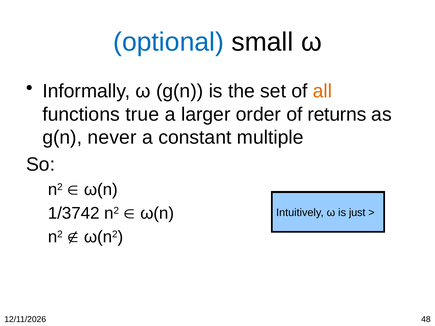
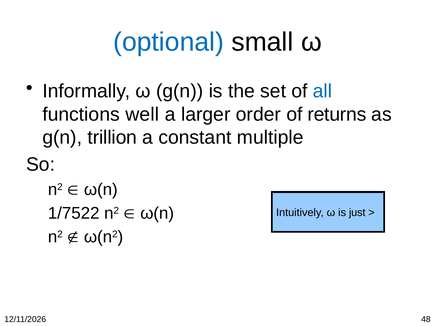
all colour: orange -> blue (323, 91)
true: true -> well (142, 114)
never: never -> trillion (112, 138)
1/3742: 1/3742 -> 1/7522 (74, 213)
